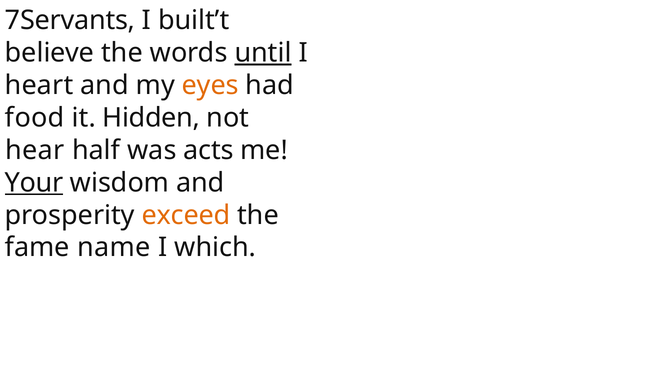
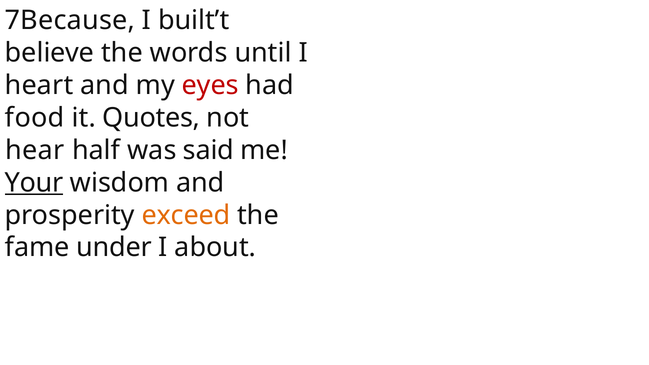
7Servants: 7Servants -> 7Because (70, 20)
until underline: present -> none (263, 53)
eyes colour: orange -> red (210, 85)
Hidden: Hidden -> Quotes (151, 118)
acts: acts -> said (208, 150)
name: name -> under (114, 248)
which: which -> about (215, 248)
